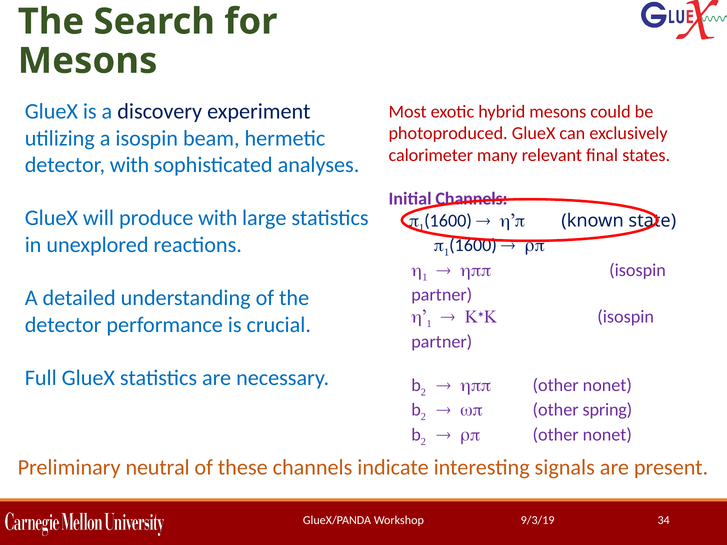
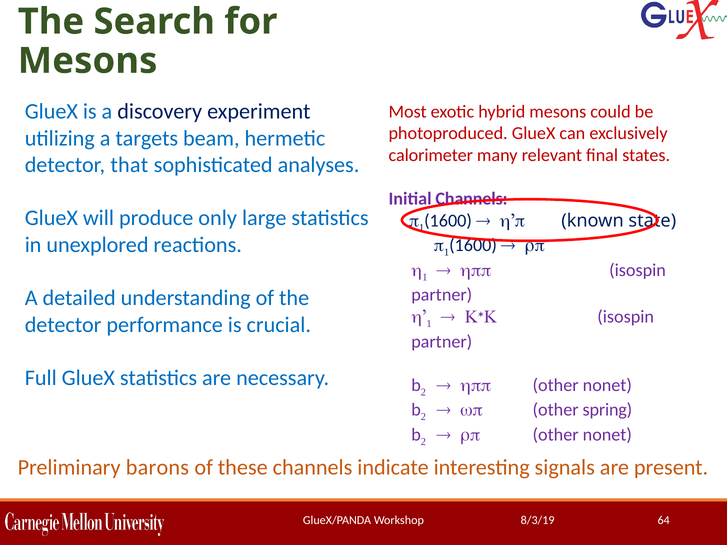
a isospin: isospin -> targets (147, 138)
detector with: with -> that (129, 165)
produce with: with -> only (218, 218)
neutral: neutral -> barons (157, 468)
34: 34 -> 64 (664, 521)
9/3/19: 9/3/19 -> 8/3/19 (538, 521)
